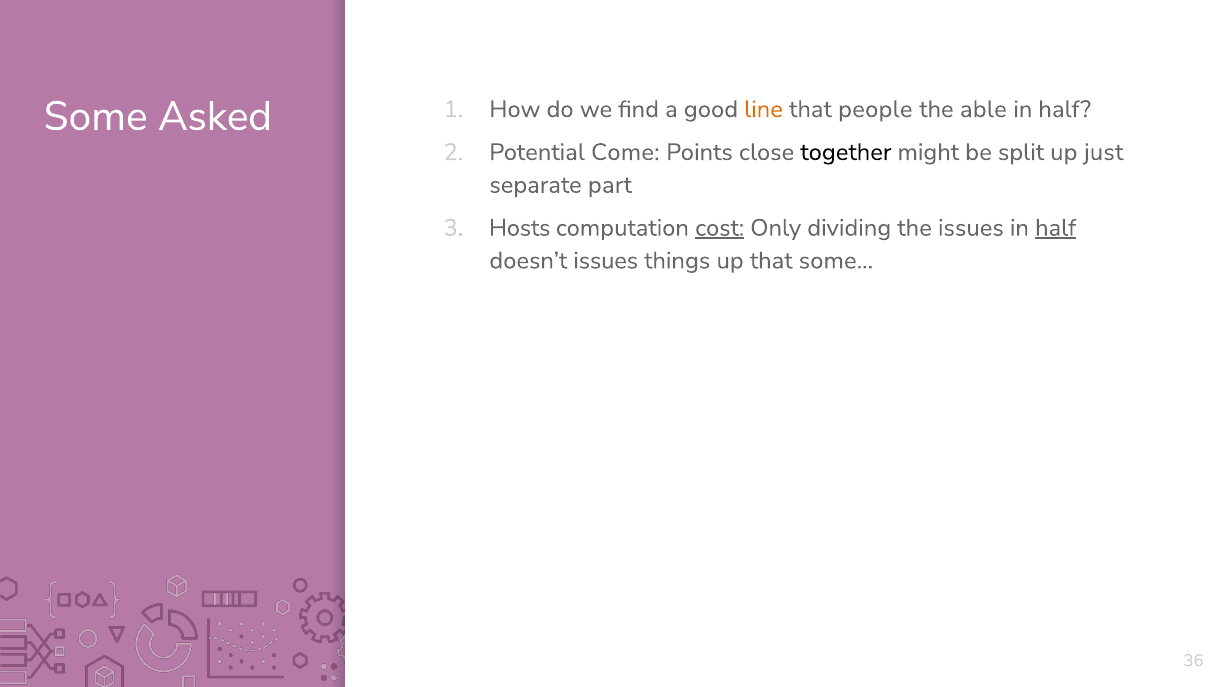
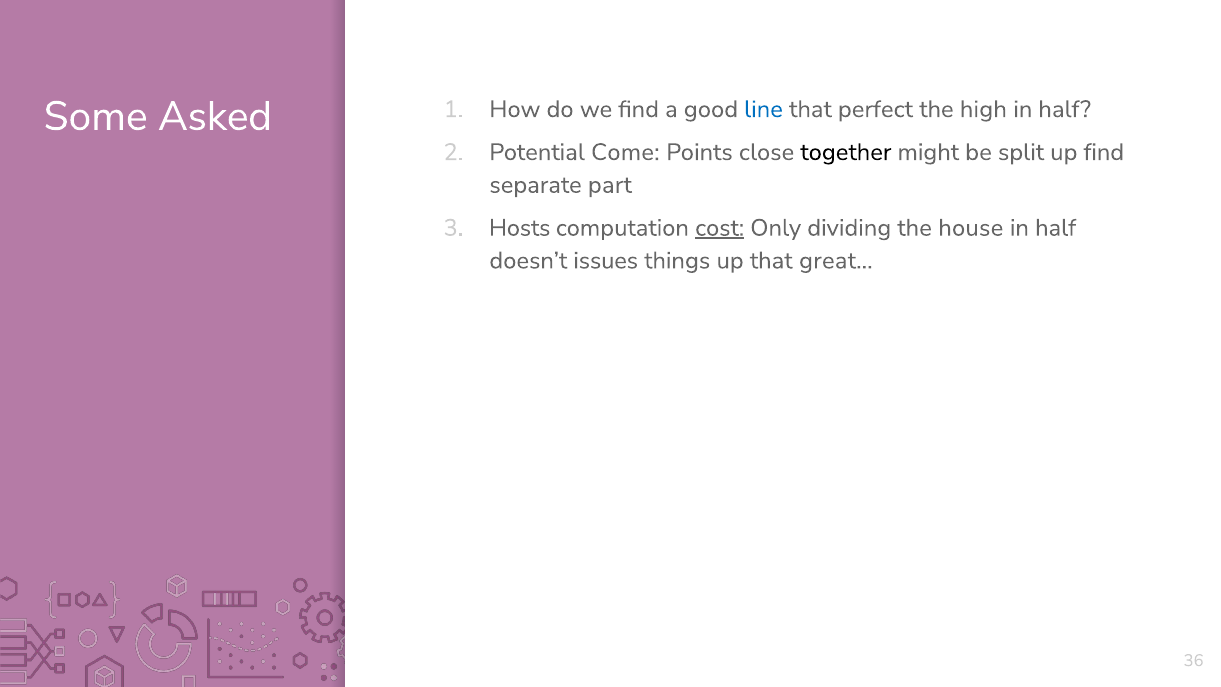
line colour: orange -> blue (764, 109)
people: people -> perfect (875, 109)
able: able -> high (983, 109)
up just: just -> find (1104, 152)
the issues: issues -> house (971, 228)
half underline: present -> none (1056, 228)
some…: some… -> great… (836, 261)
